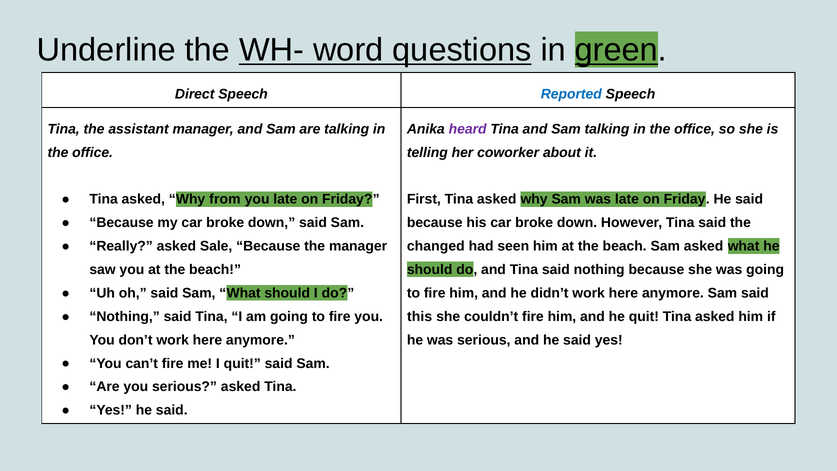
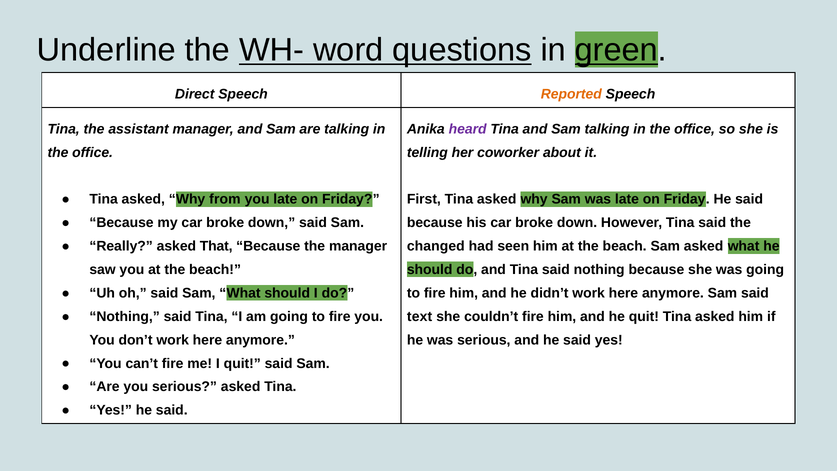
Reported colour: blue -> orange (571, 94)
Sale: Sale -> That (216, 246)
this: this -> text (420, 316)
